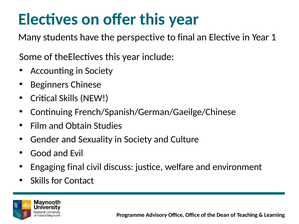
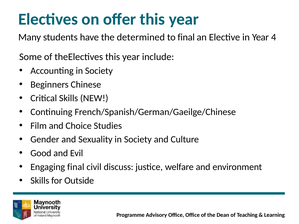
perspective: perspective -> determined (141, 37)
1: 1 -> 4 (274, 37)
Obtain: Obtain -> Choice (79, 126)
Contact: Contact -> Outside (79, 181)
